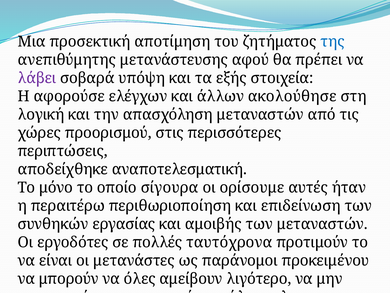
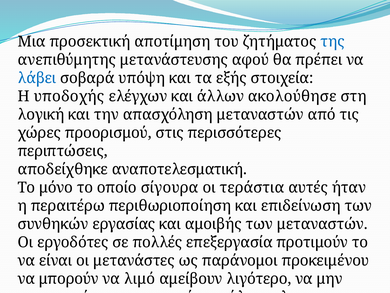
λάβει colour: purple -> blue (37, 78)
αφορούσε: αφορούσε -> υποδοχής (69, 96)
ορίσουμε: ορίσουμε -> τεράστια (252, 187)
ταυτόχρονα: ταυτόχρονα -> επεξεργασία (229, 242)
όλες: όλες -> λιμό (140, 278)
